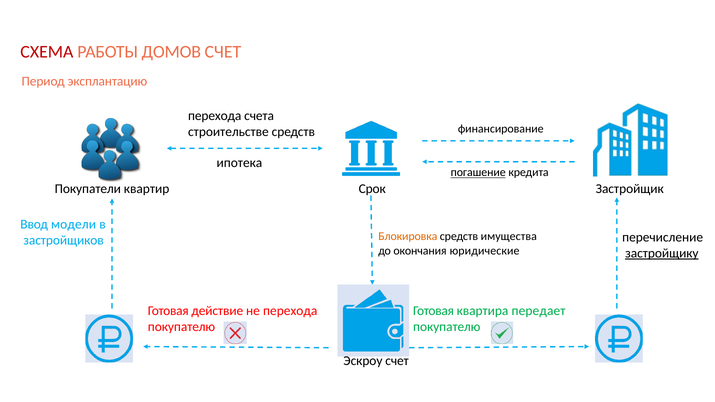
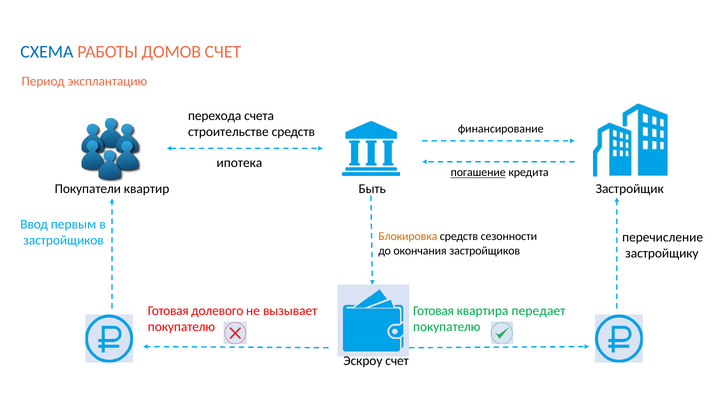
СХЕМА colour: red -> blue (47, 52)
Срок: Срок -> Быть (372, 189)
модели: модели -> первым (74, 224)
имущества: имущества -> сезонности (509, 237)
окончания юридические: юридические -> застройщиков (485, 251)
застройщику underline: present -> none (662, 254)
действие: действие -> долевого (217, 311)
не перехода: перехода -> вызывает (290, 311)
